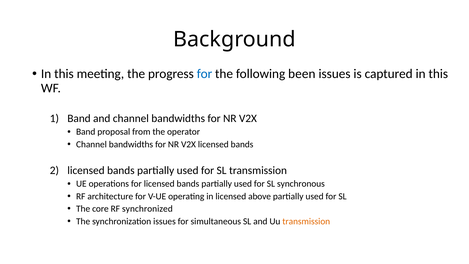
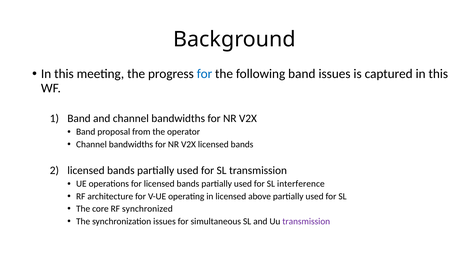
following been: been -> band (302, 74)
synchronous: synchronous -> interference (301, 184)
transmission colour: orange -> purple (306, 221)
